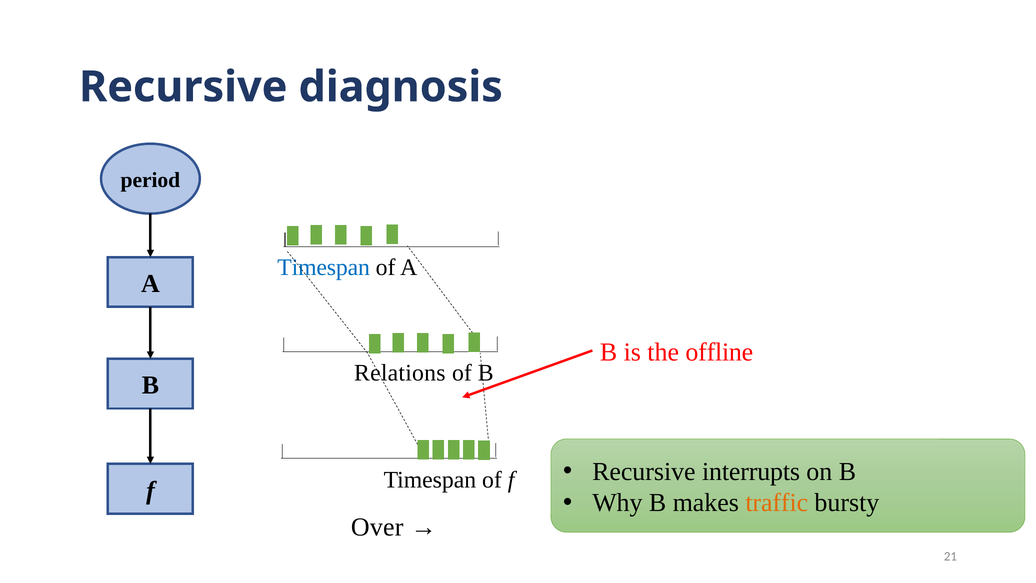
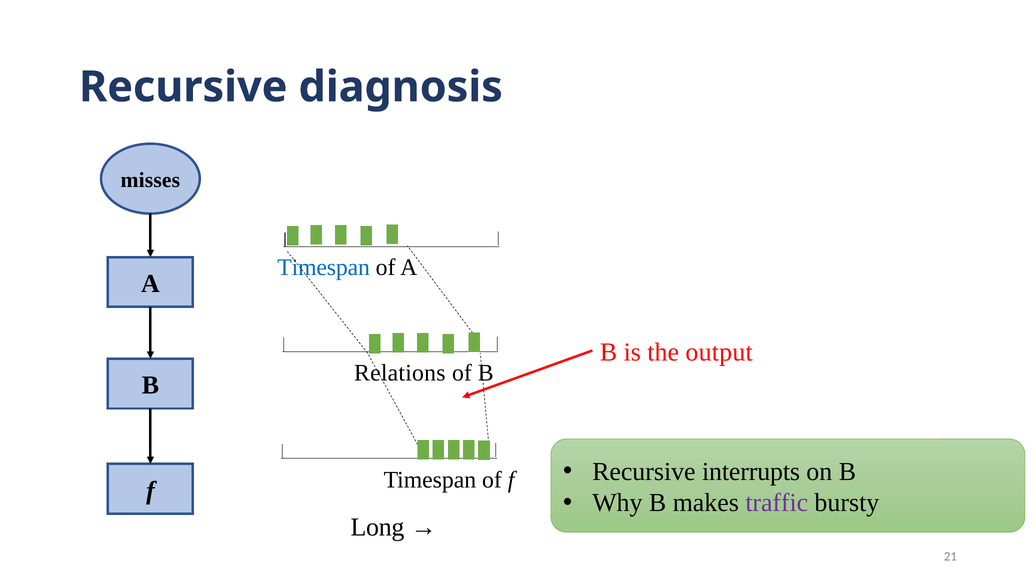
period: period -> misses (150, 180)
offline: offline -> output (719, 352)
traffic colour: orange -> purple (777, 503)
Over: Over -> Long (377, 527)
